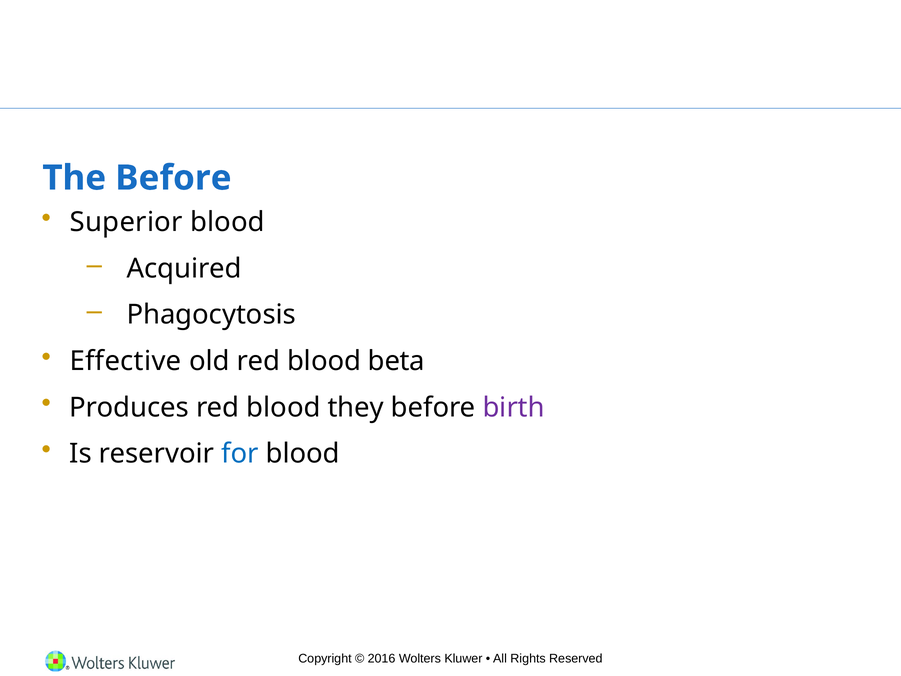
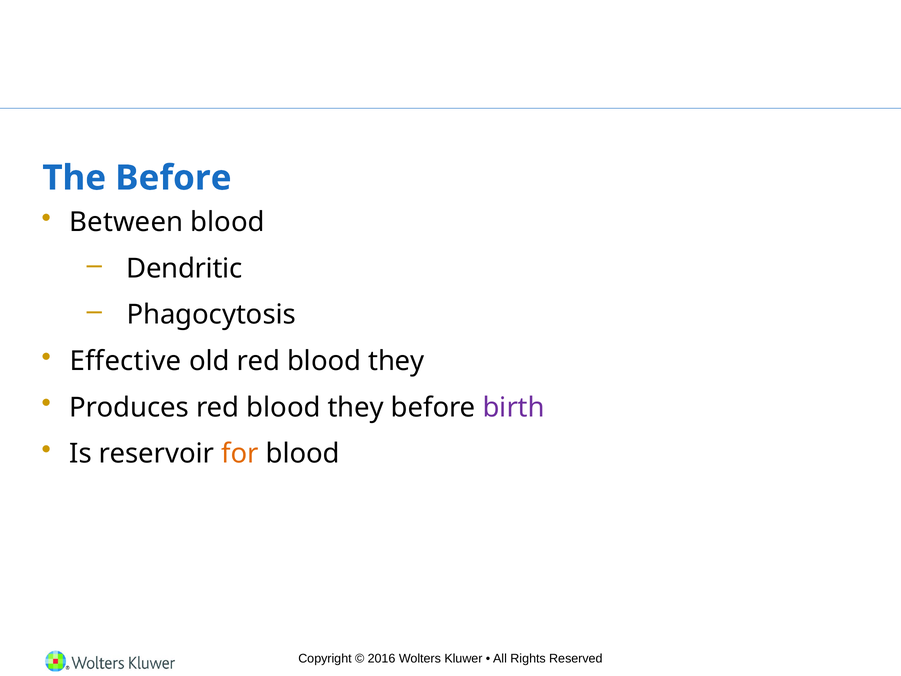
Superior: Superior -> Between (126, 222)
Acquired: Acquired -> Dendritic (184, 269)
old red blood beta: beta -> they (396, 361)
for colour: blue -> orange (240, 454)
